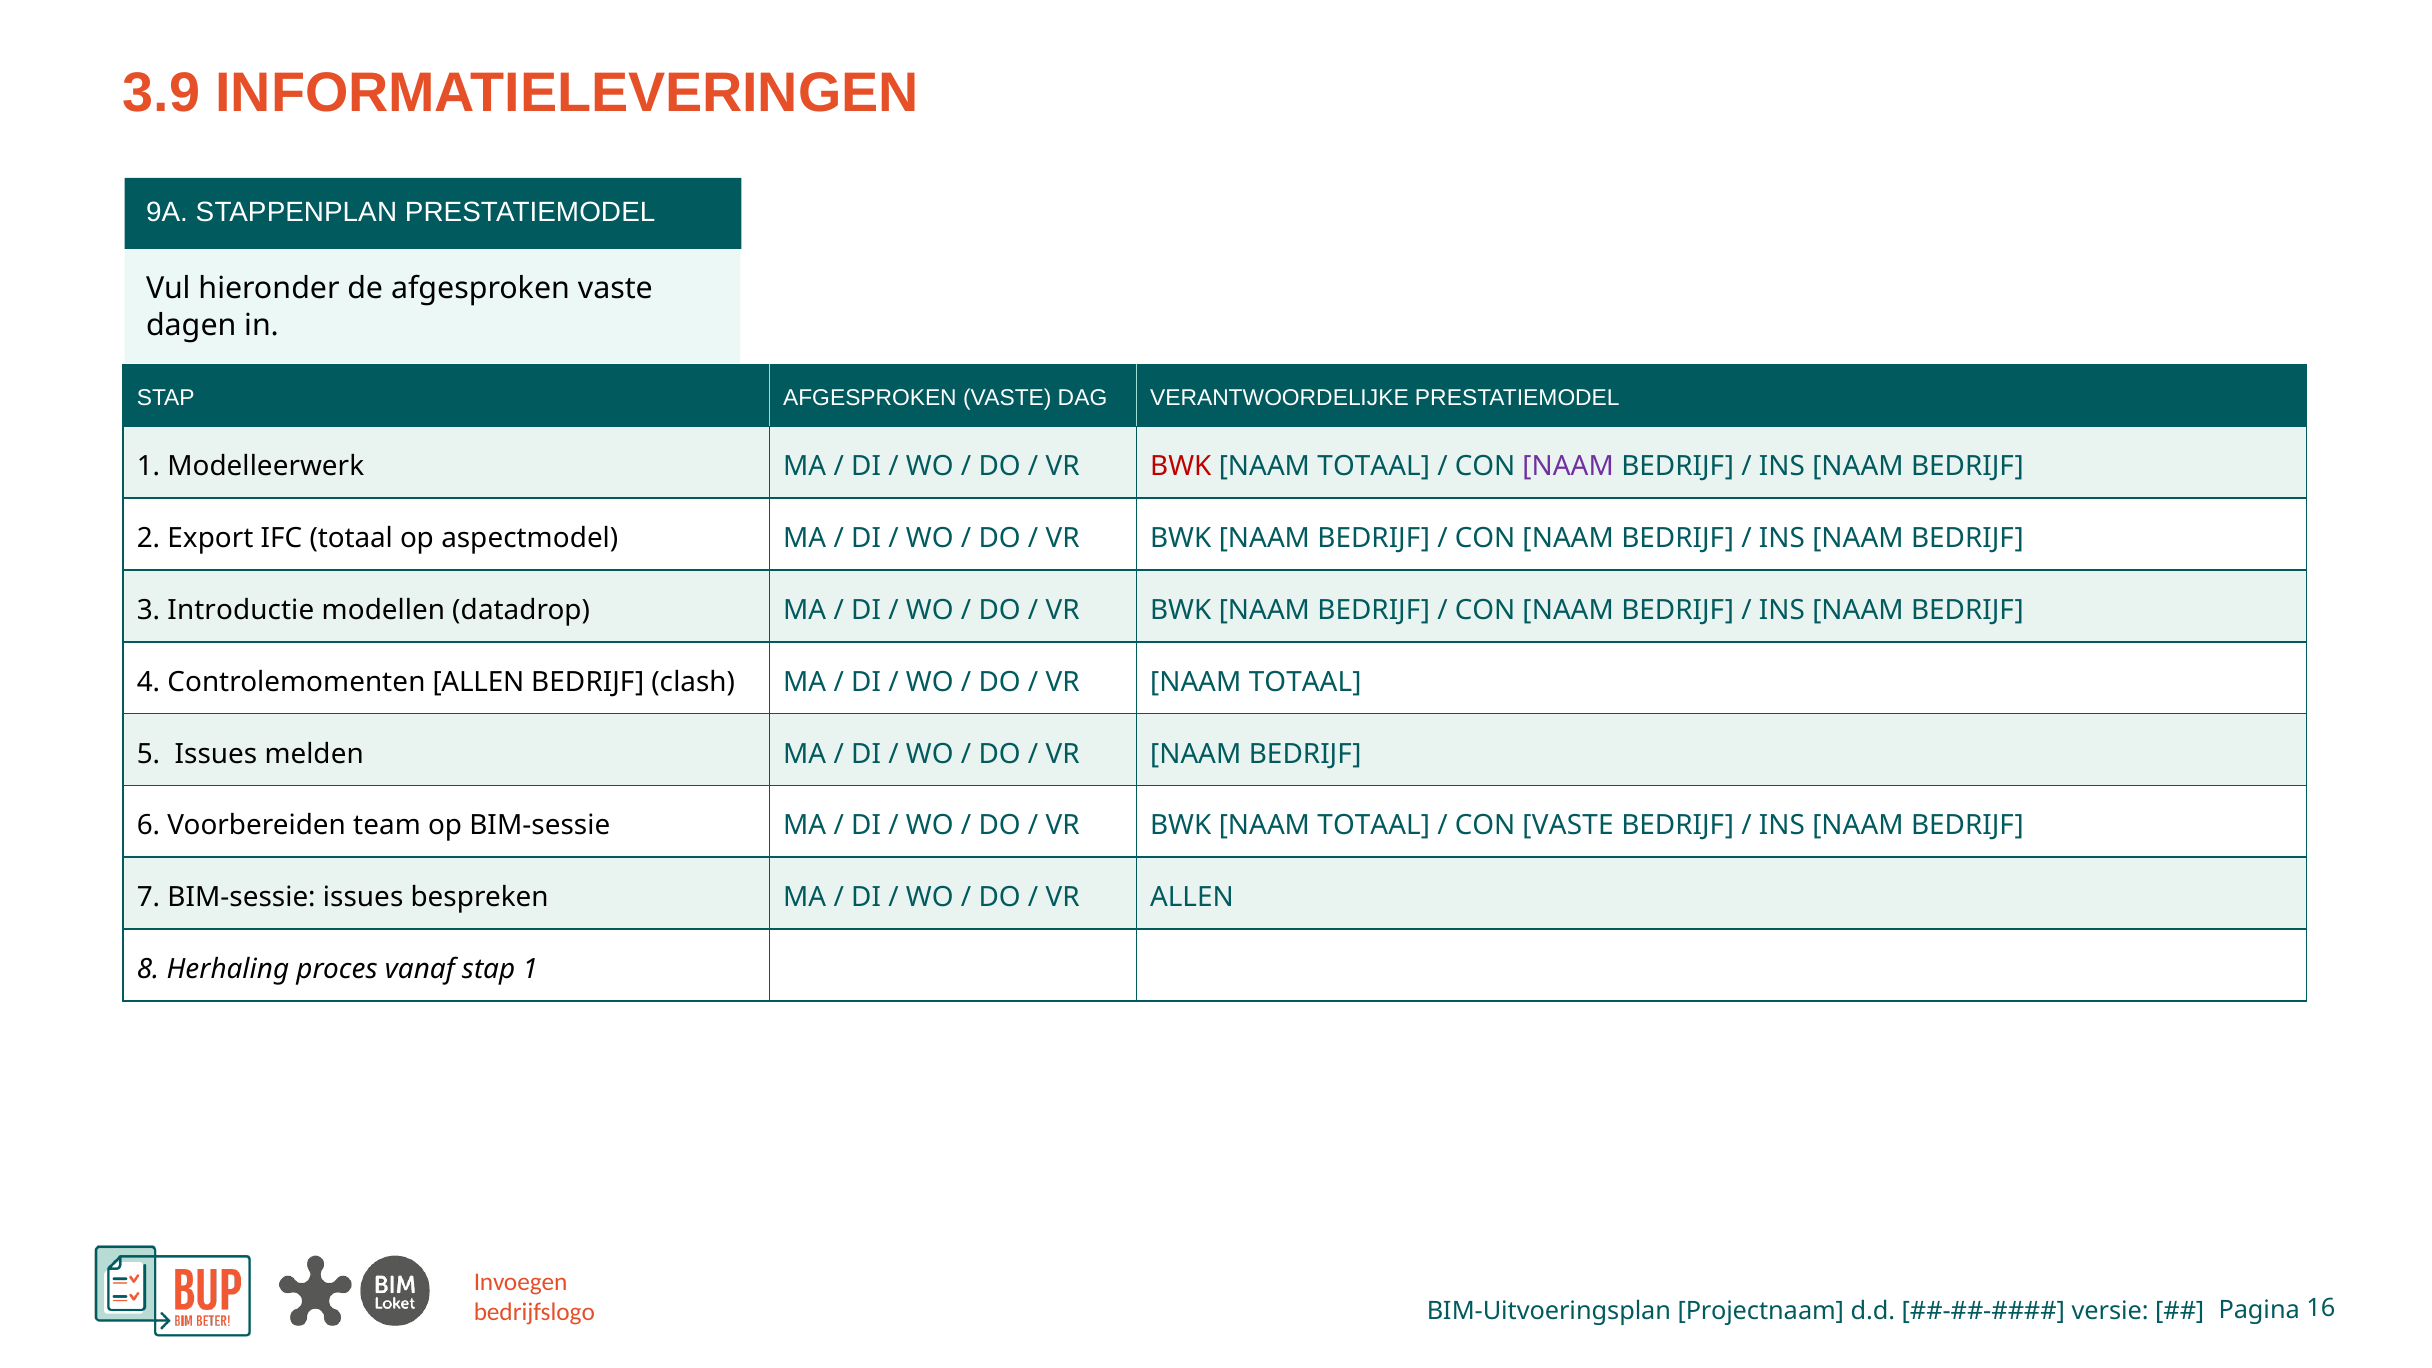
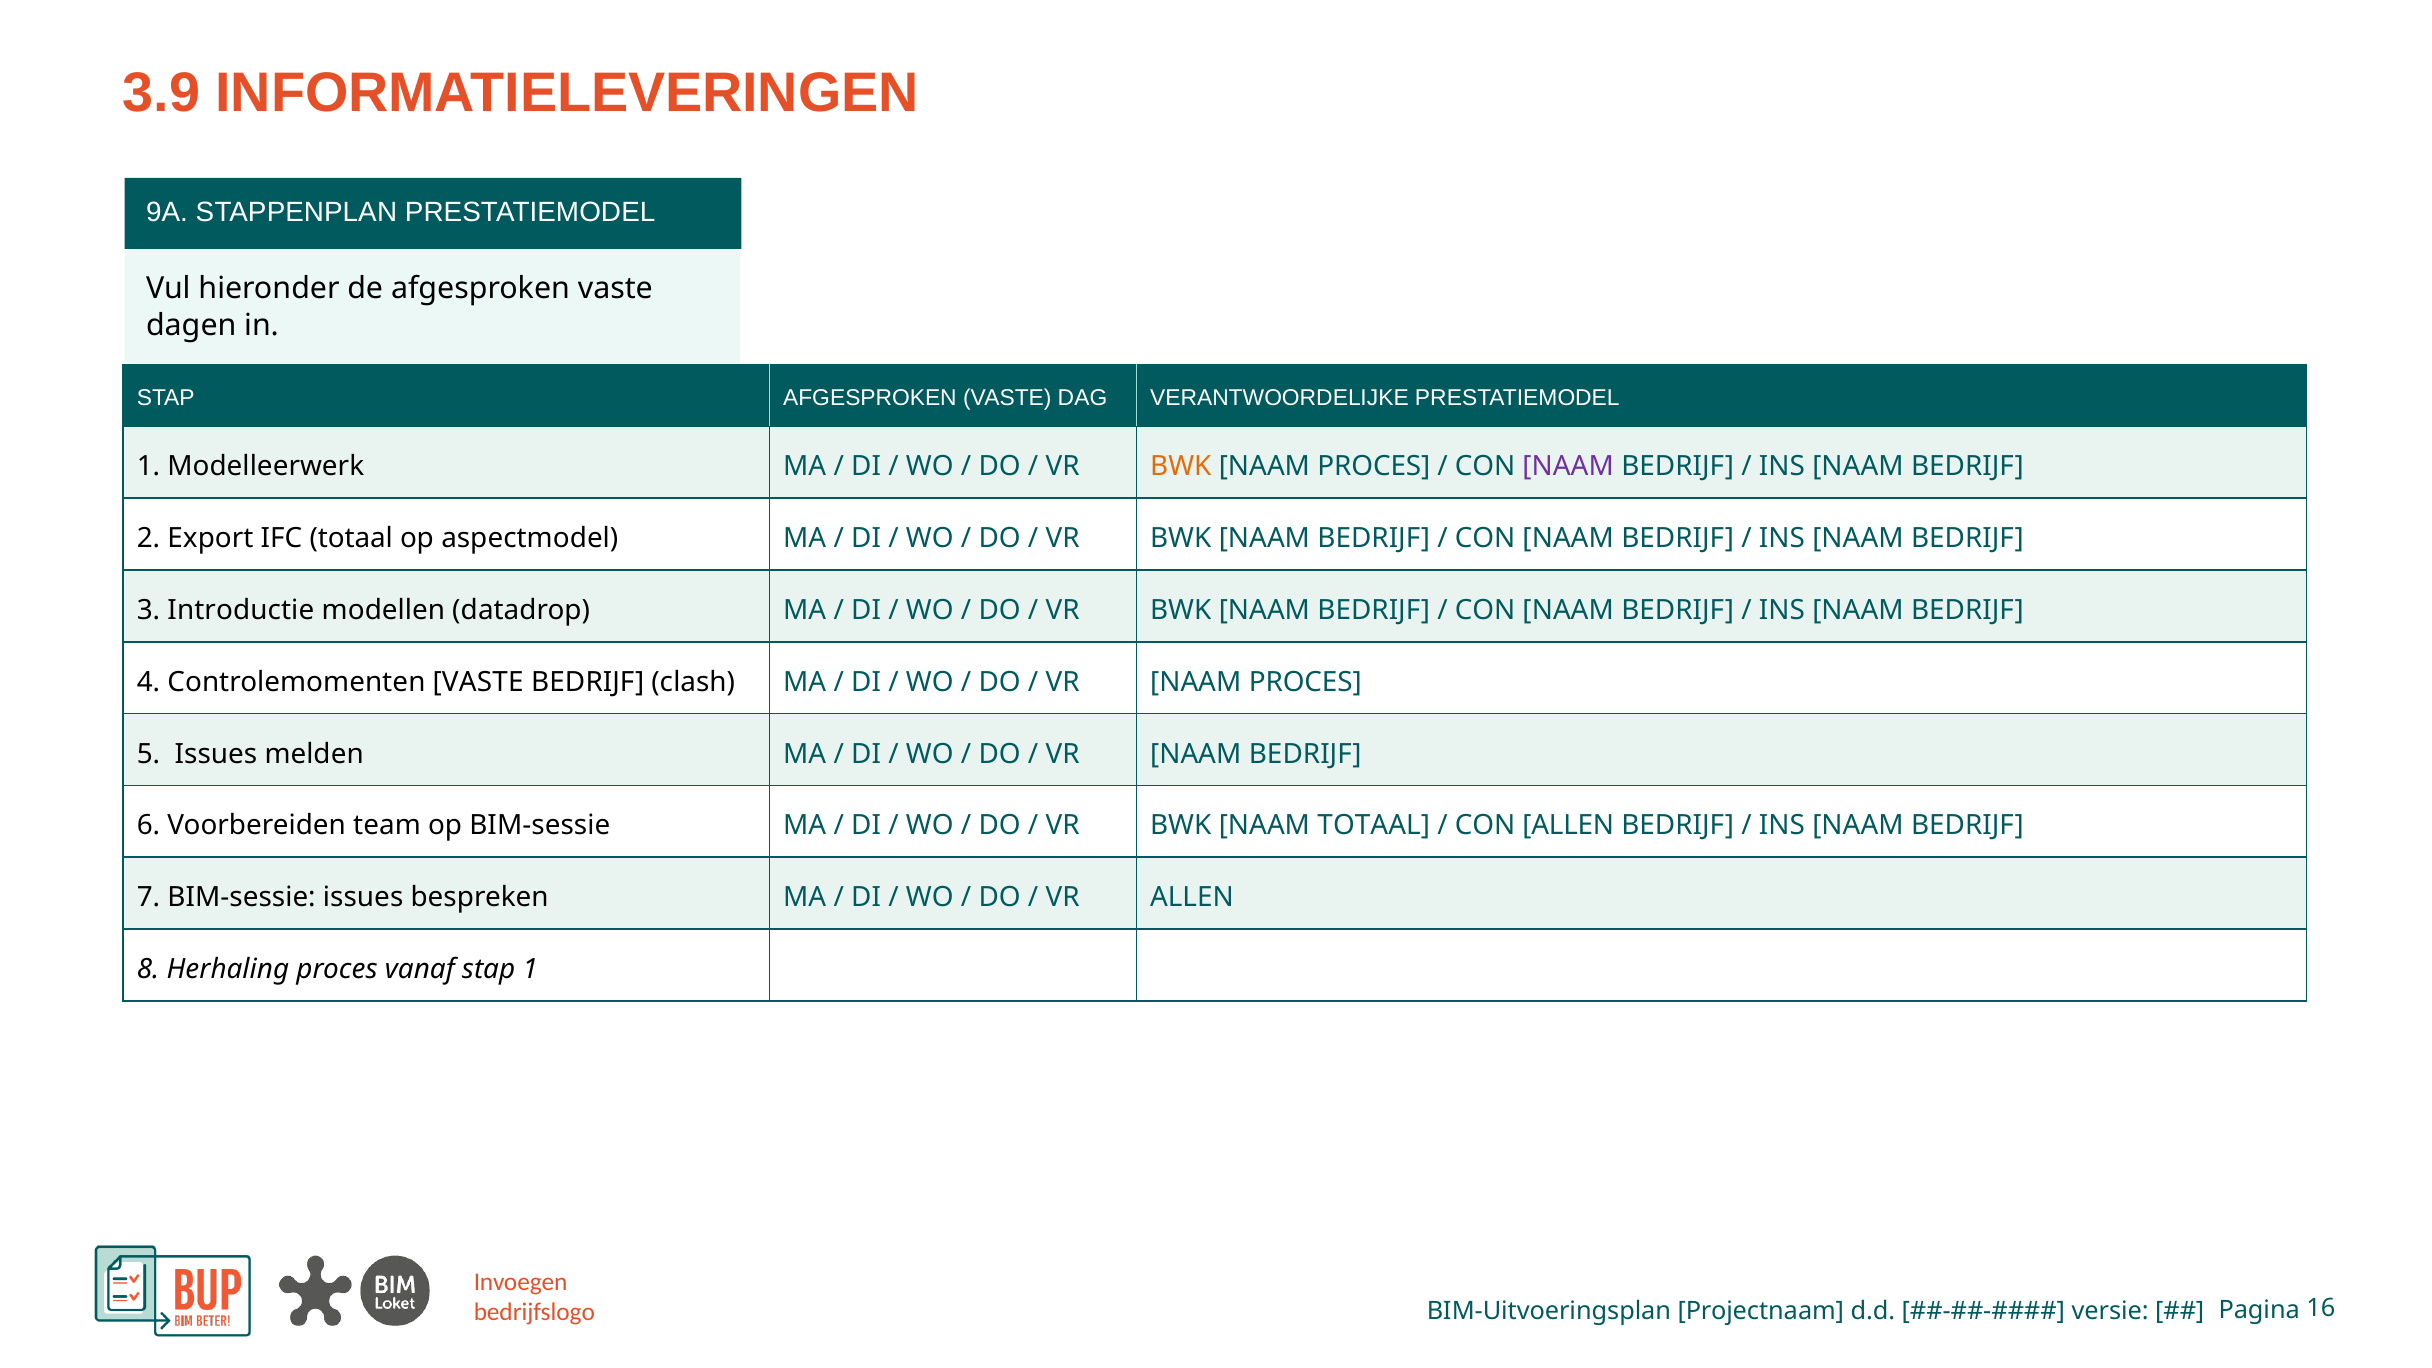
BWK colour: red -> orange (1181, 467)
TOTAAL: TOTAAL -> PROCES (1374, 467)
Controlemomenten ALLEN: ALLEN -> VASTE (478, 682)
VR NAAM TOTAAL: TOTAAL -> PROCES (1305, 682)
CON VASTE: VASTE -> ALLEN (1568, 826)
